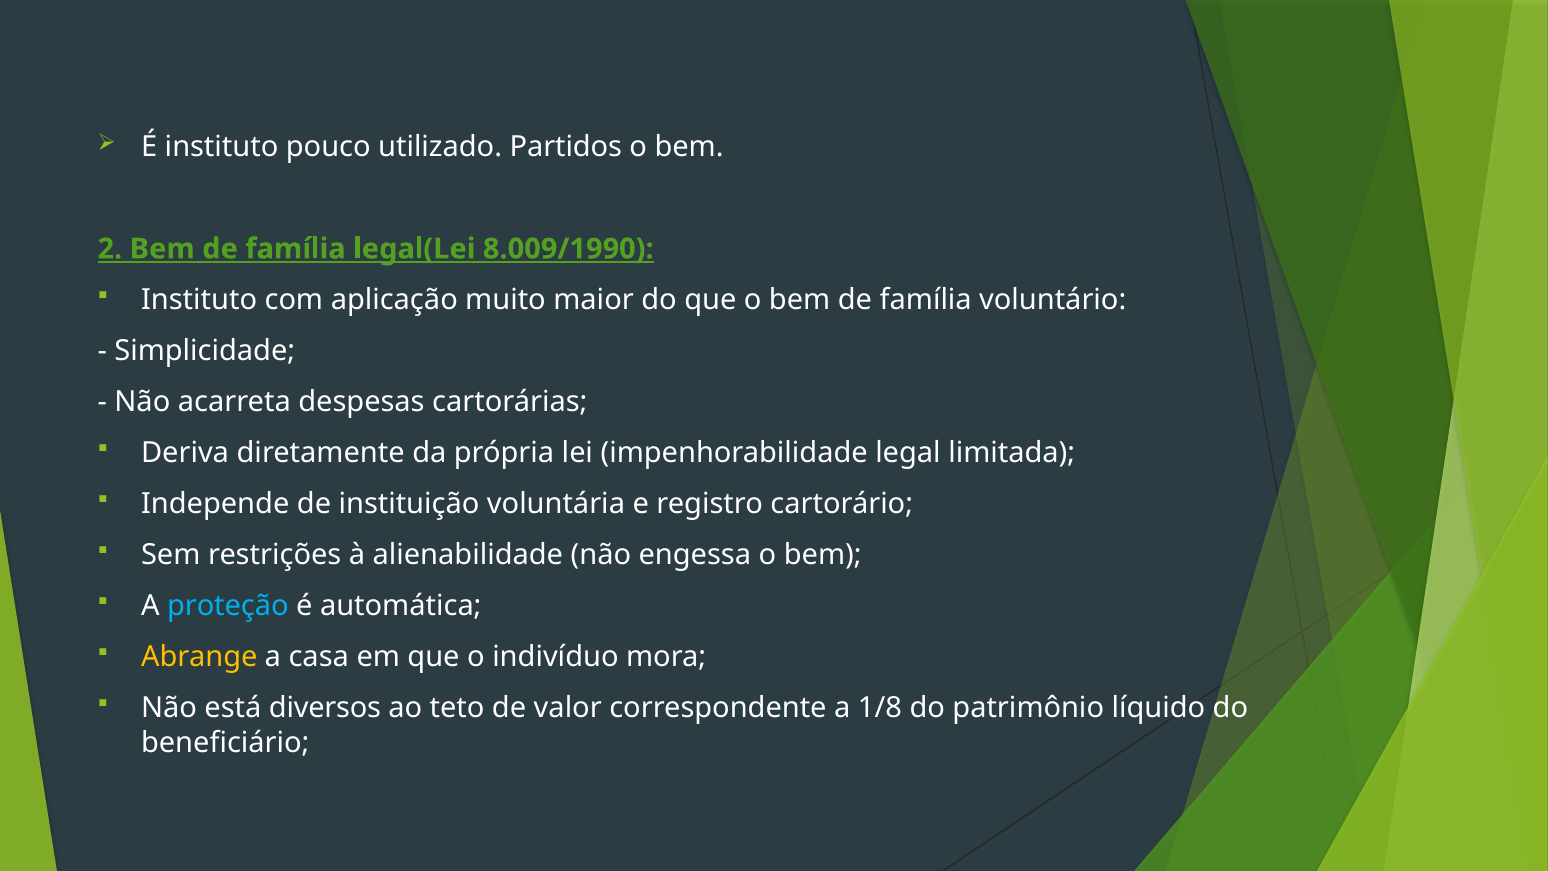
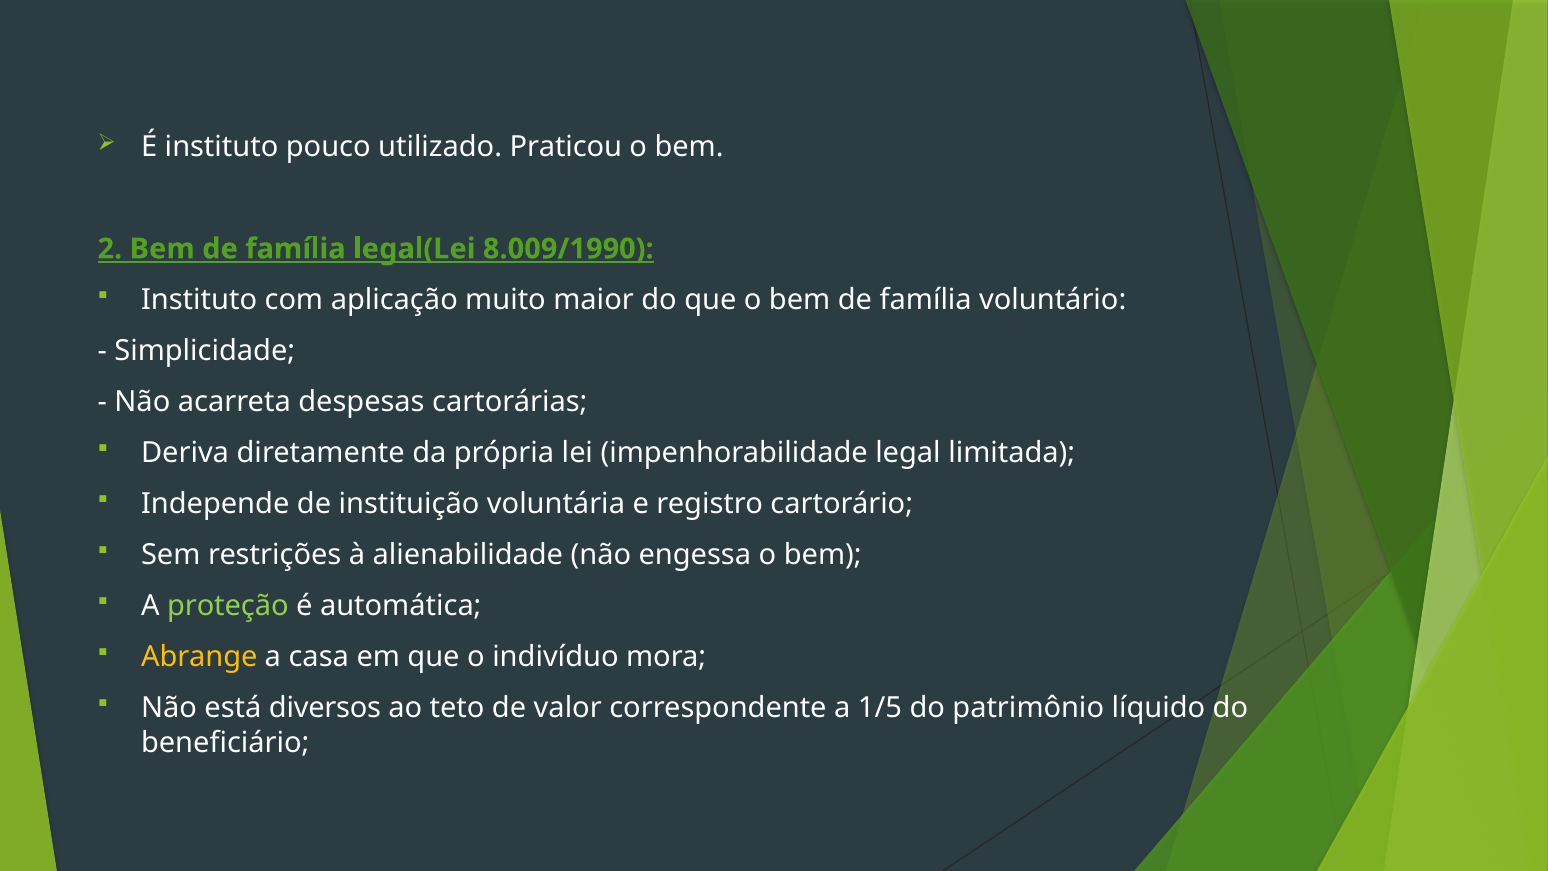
Partidos: Partidos -> Praticou (566, 147)
proteção colour: light blue -> light green (228, 606)
1/8: 1/8 -> 1/5 (880, 707)
